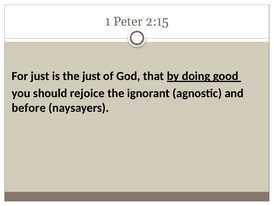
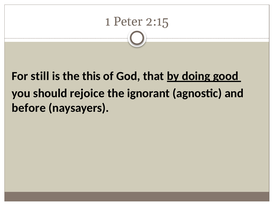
For just: just -> still (40, 76)
the just: just -> this (91, 76)
